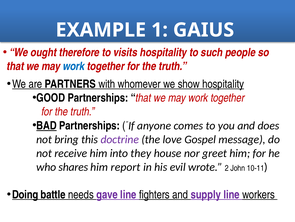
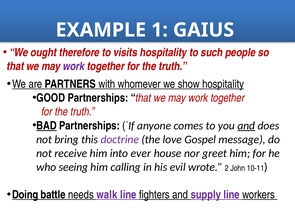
work colour: blue -> purple (74, 66)
and underline: none -> present (246, 125)
they: they -> ever (141, 153)
shares: shares -> seeing (73, 167)
report: report -> calling (126, 167)
gave: gave -> walk (107, 194)
